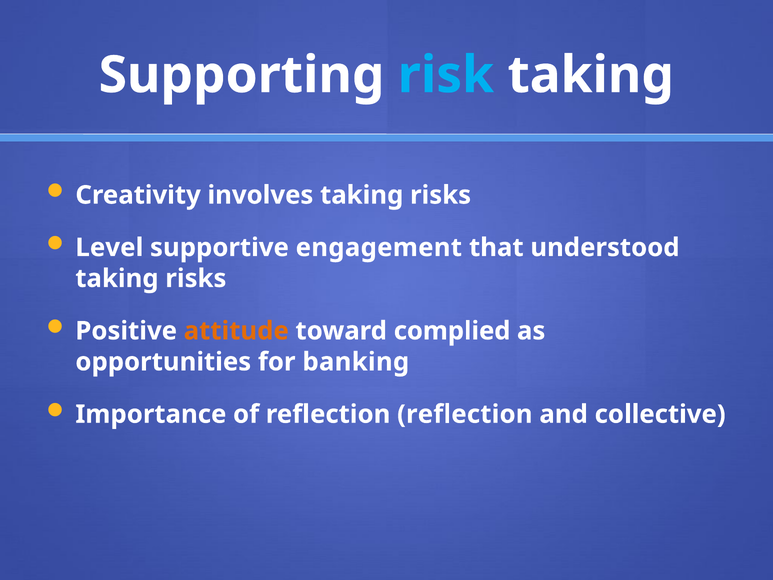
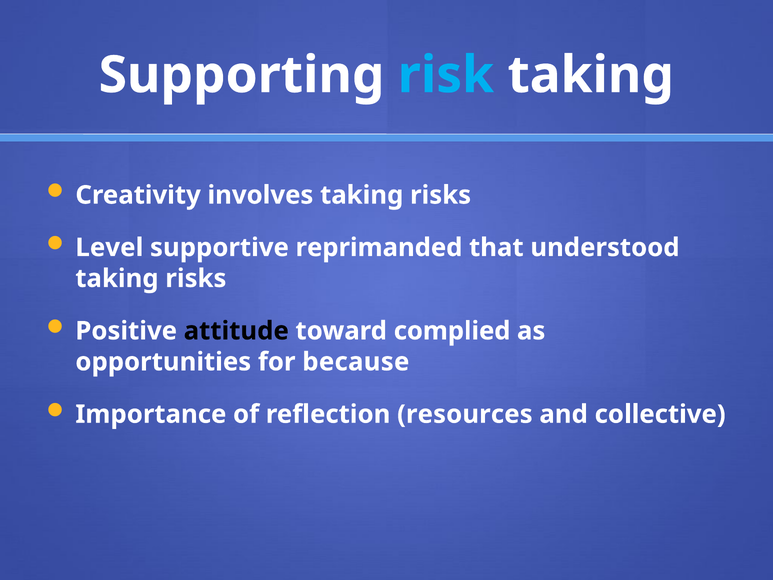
engagement: engagement -> reprimanded (379, 247)
attitude colour: orange -> black (236, 331)
banking: banking -> because (356, 362)
reflection reflection: reflection -> resources (465, 414)
